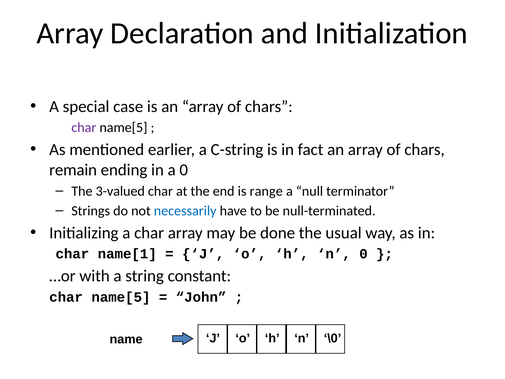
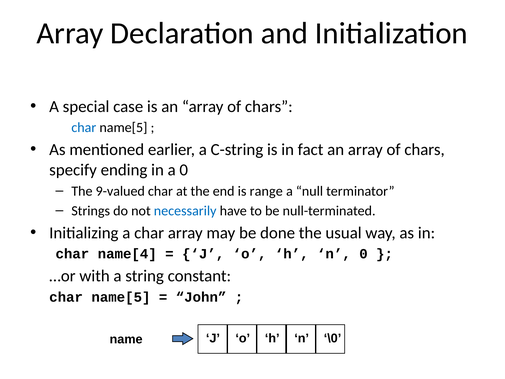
char colour: purple -> blue (84, 128)
remain: remain -> specify (73, 170)
3-valued: 3-valued -> 9-valued (120, 191)
name[1: name[1 -> name[4 (127, 254)
